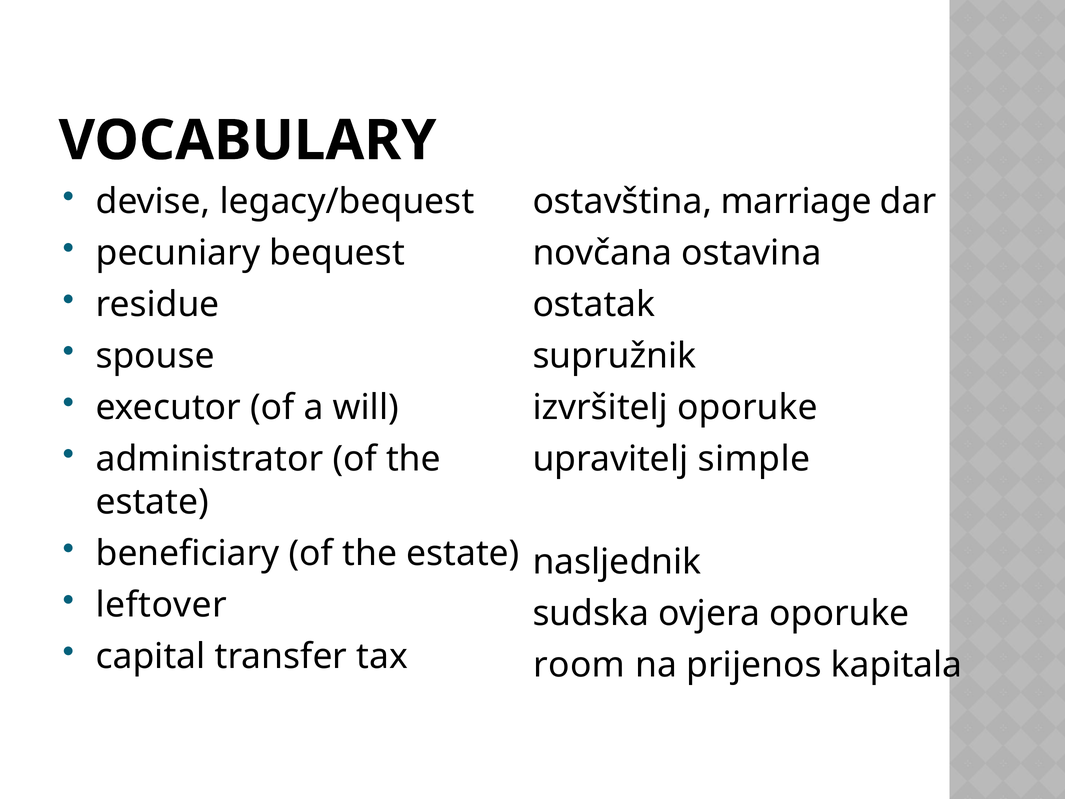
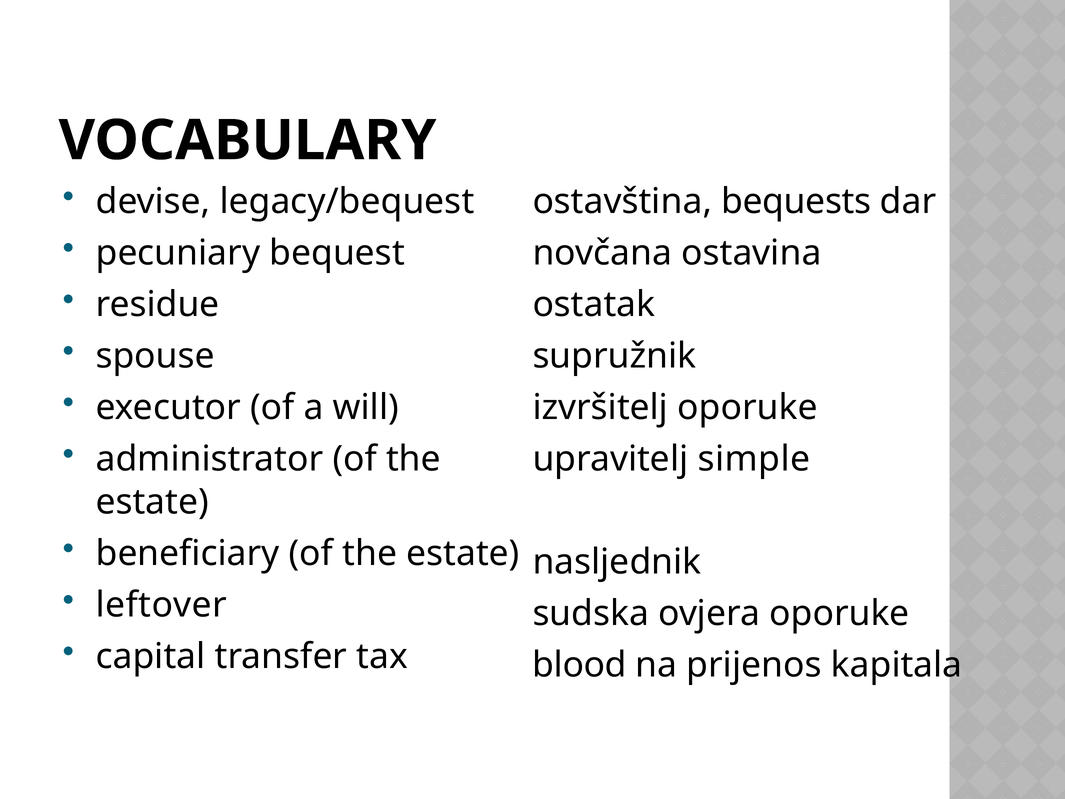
marriage: marriage -> bequests (796, 202)
room: room -> blood (579, 665)
